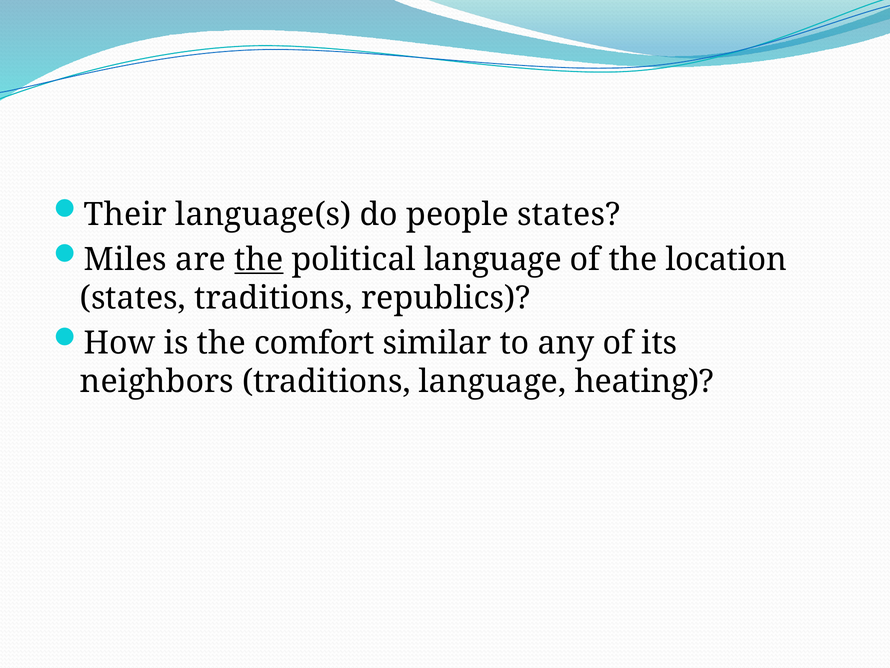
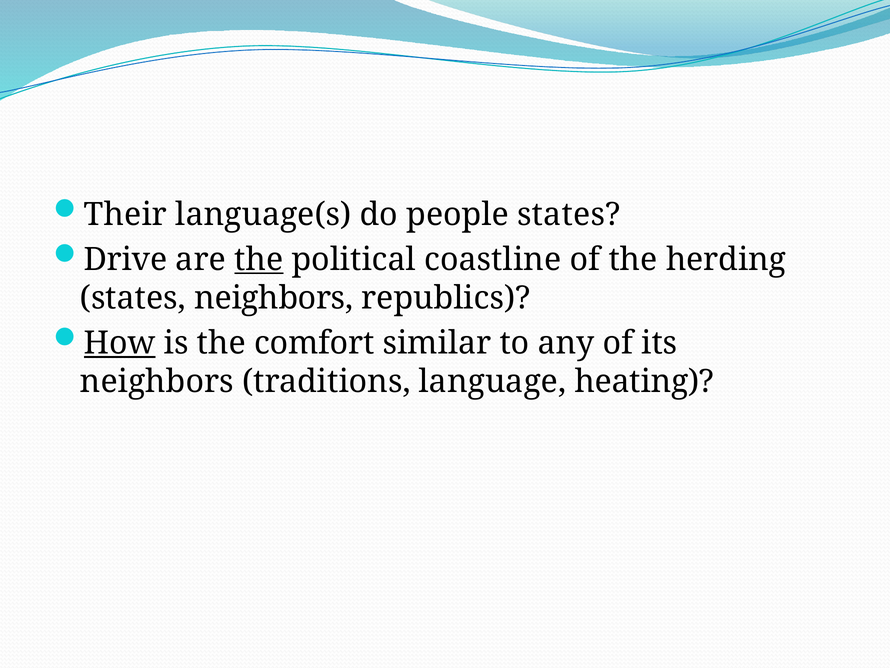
Miles: Miles -> Drive (126, 259)
political language: language -> coastline (493, 259)
location: location -> herding (726, 259)
states traditions: traditions -> neighbors (274, 298)
How underline: none -> present (120, 343)
